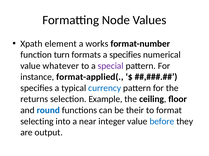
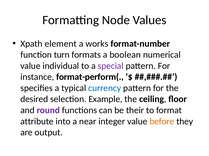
a specifies: specifies -> boolean (125, 55)
whatever: whatever -> individual (61, 66)
format-applied(: format-applied( -> format-perform( (90, 77)
returns: returns -> desired (34, 100)
round colour: blue -> purple (48, 111)
selecting: selecting -> attribute (37, 122)
before colour: blue -> orange (162, 122)
